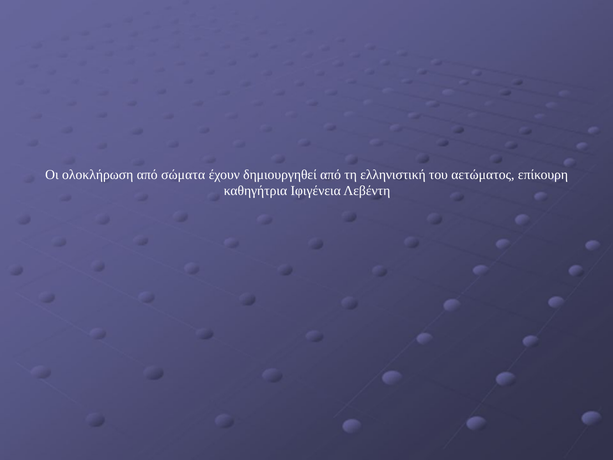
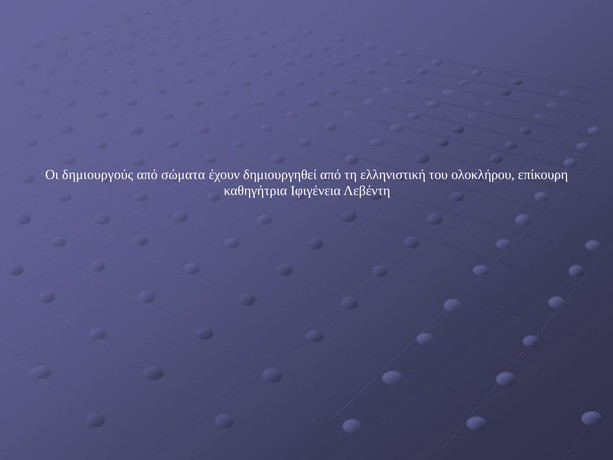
ολοκλήρωση: ολοκλήρωση -> δημιουργούς (98, 174)
αετώματος: αετώματος -> ολοκλήρου (483, 174)
